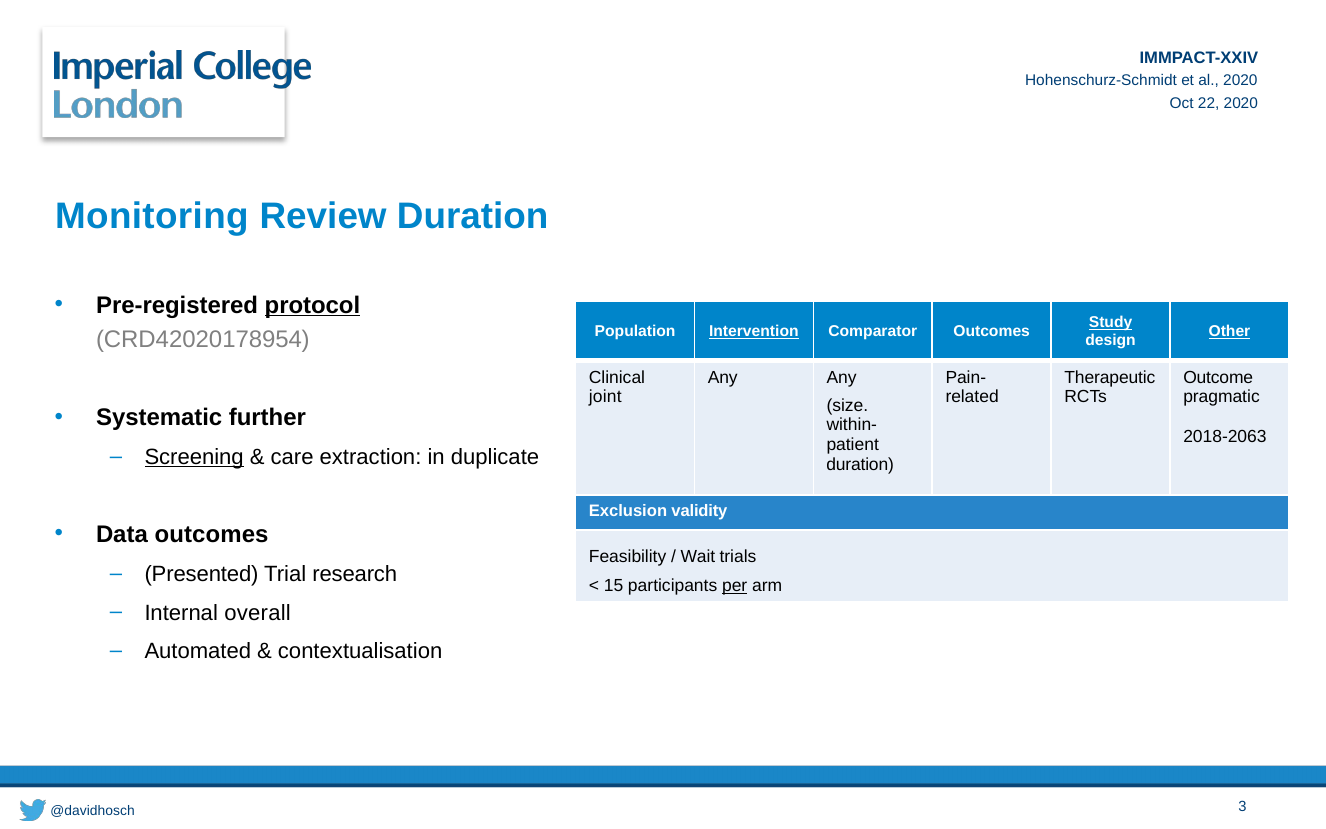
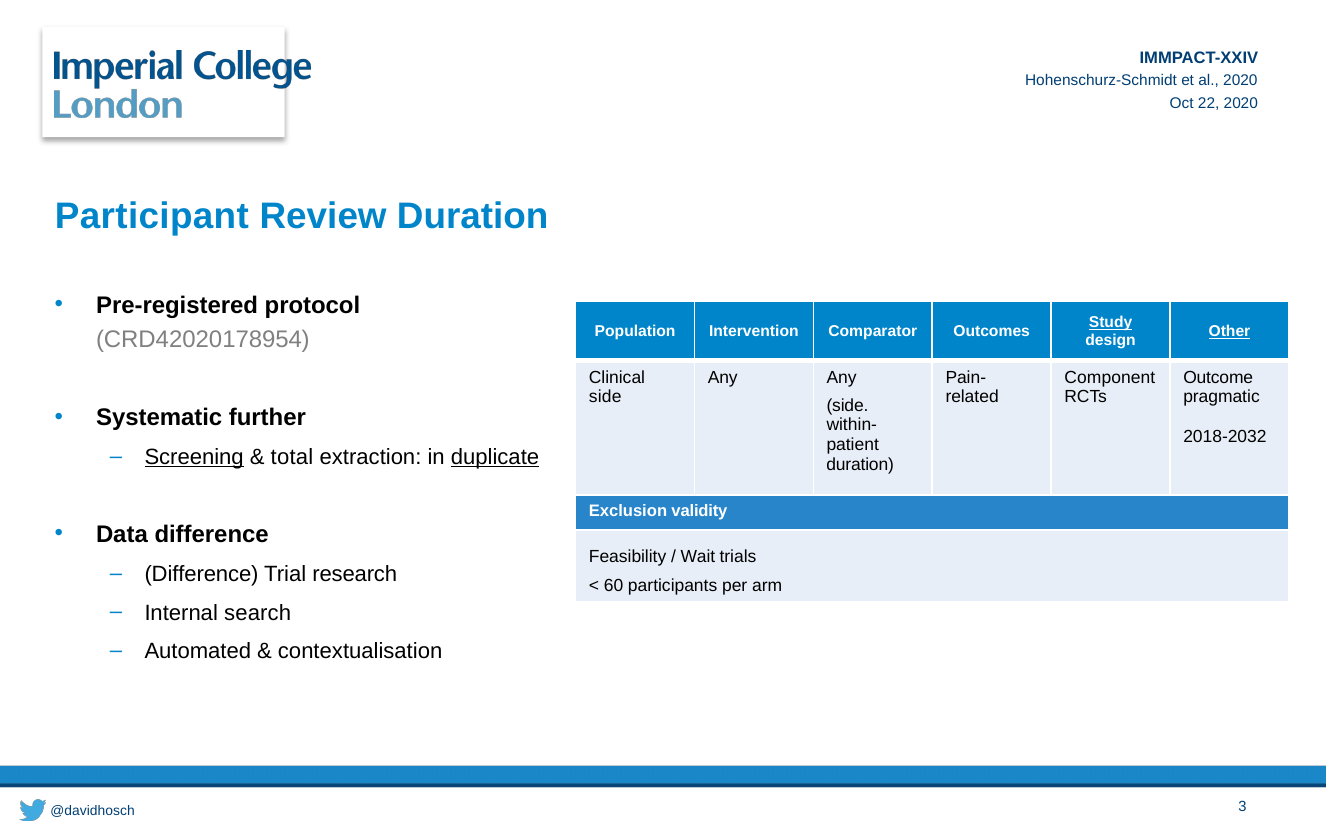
Monitoring: Monitoring -> Participant (152, 216)
protocol underline: present -> none (312, 305)
Intervention underline: present -> none (754, 331)
Therapeutic: Therapeutic -> Component (1110, 377)
joint: joint -> side (605, 397)
size: size -> side (847, 405)
2018-2063: 2018-2063 -> 2018-2032 (1225, 436)
care: care -> total (292, 457)
duplicate underline: none -> present (495, 457)
Data outcomes: outcomes -> difference (212, 534)
Presented: Presented -> Difference (202, 574)
15: 15 -> 60 (614, 586)
per underline: present -> none (735, 586)
overall: overall -> search (258, 613)
